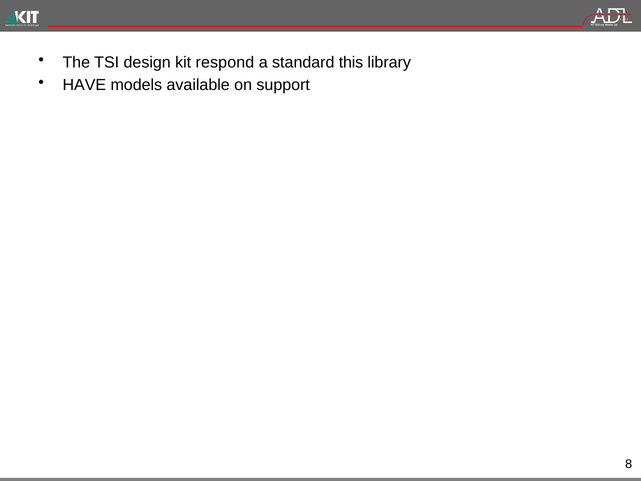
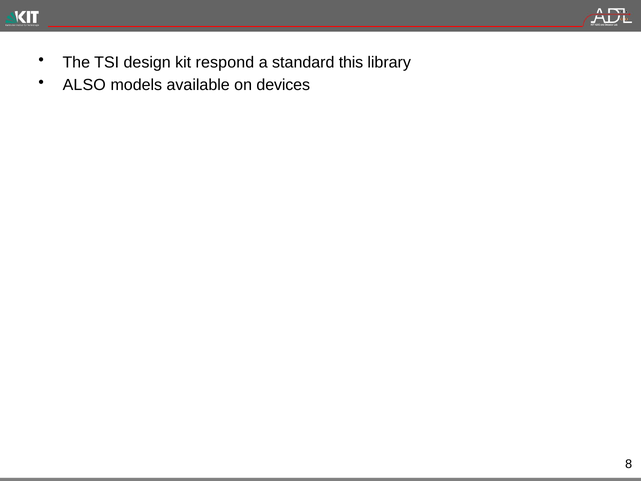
HAVE: HAVE -> ALSO (84, 85)
support: support -> devices (283, 85)
